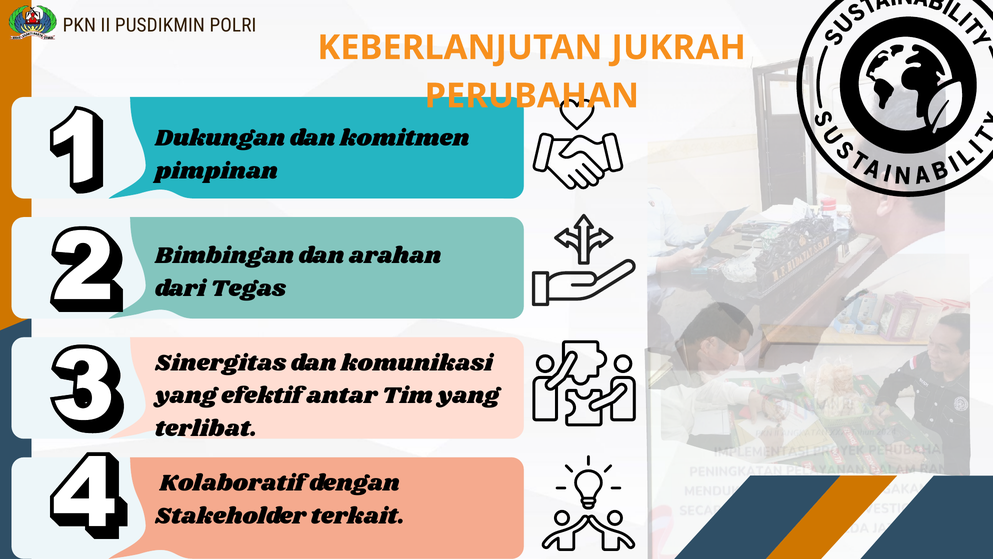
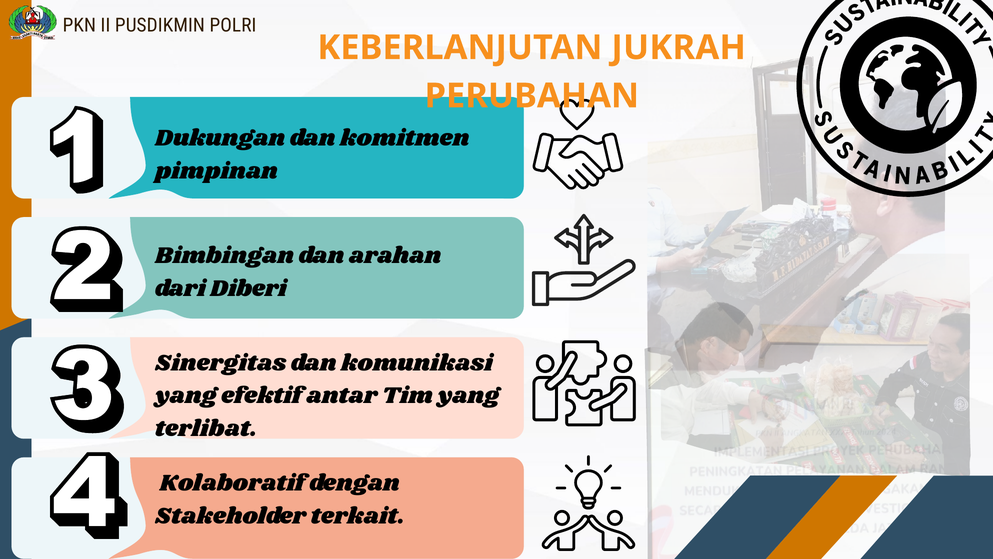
Tegas: Tegas -> Diberi (248, 288)
